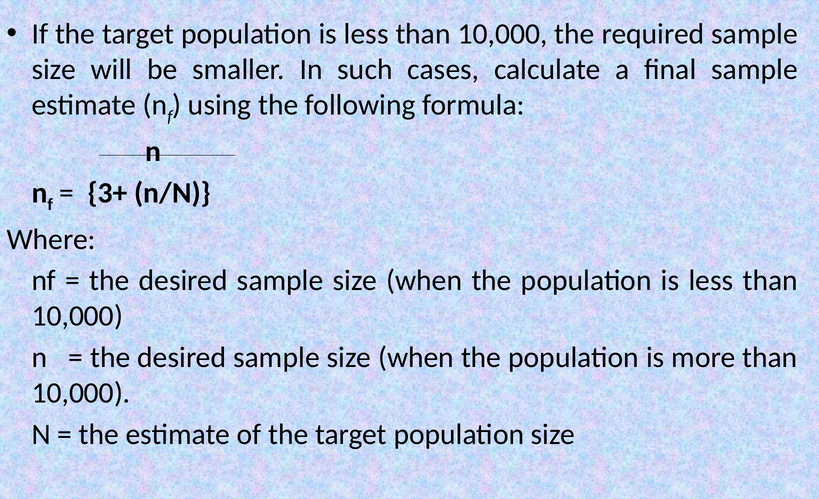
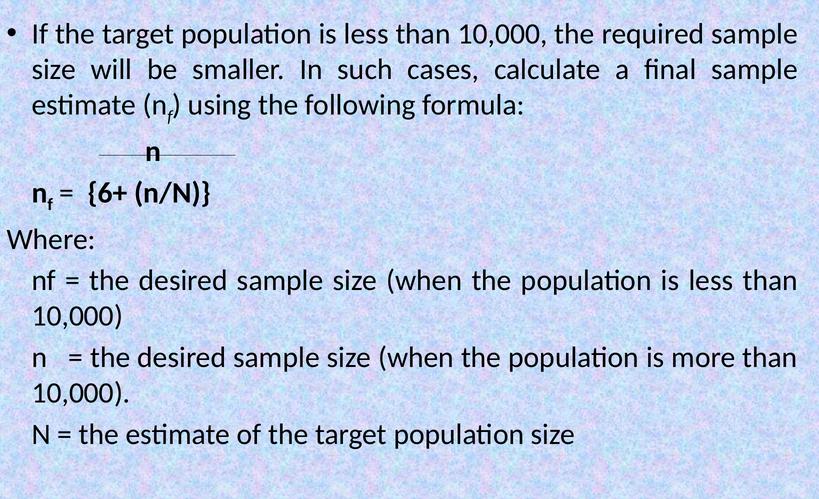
3+: 3+ -> 6+ (108, 193)
